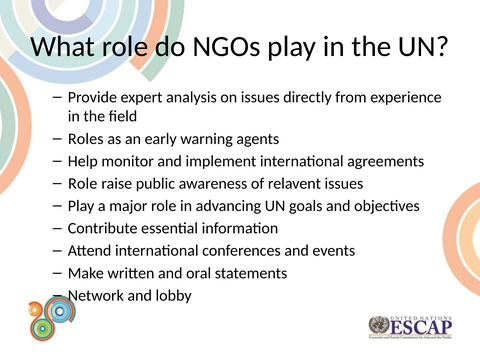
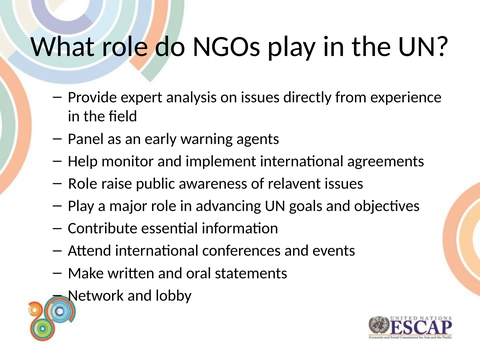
Roles: Roles -> Panel (86, 139)
